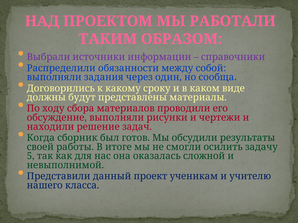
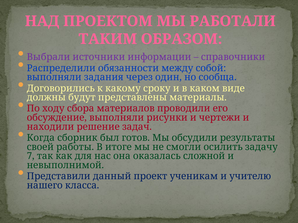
5: 5 -> 7 (31, 156)
